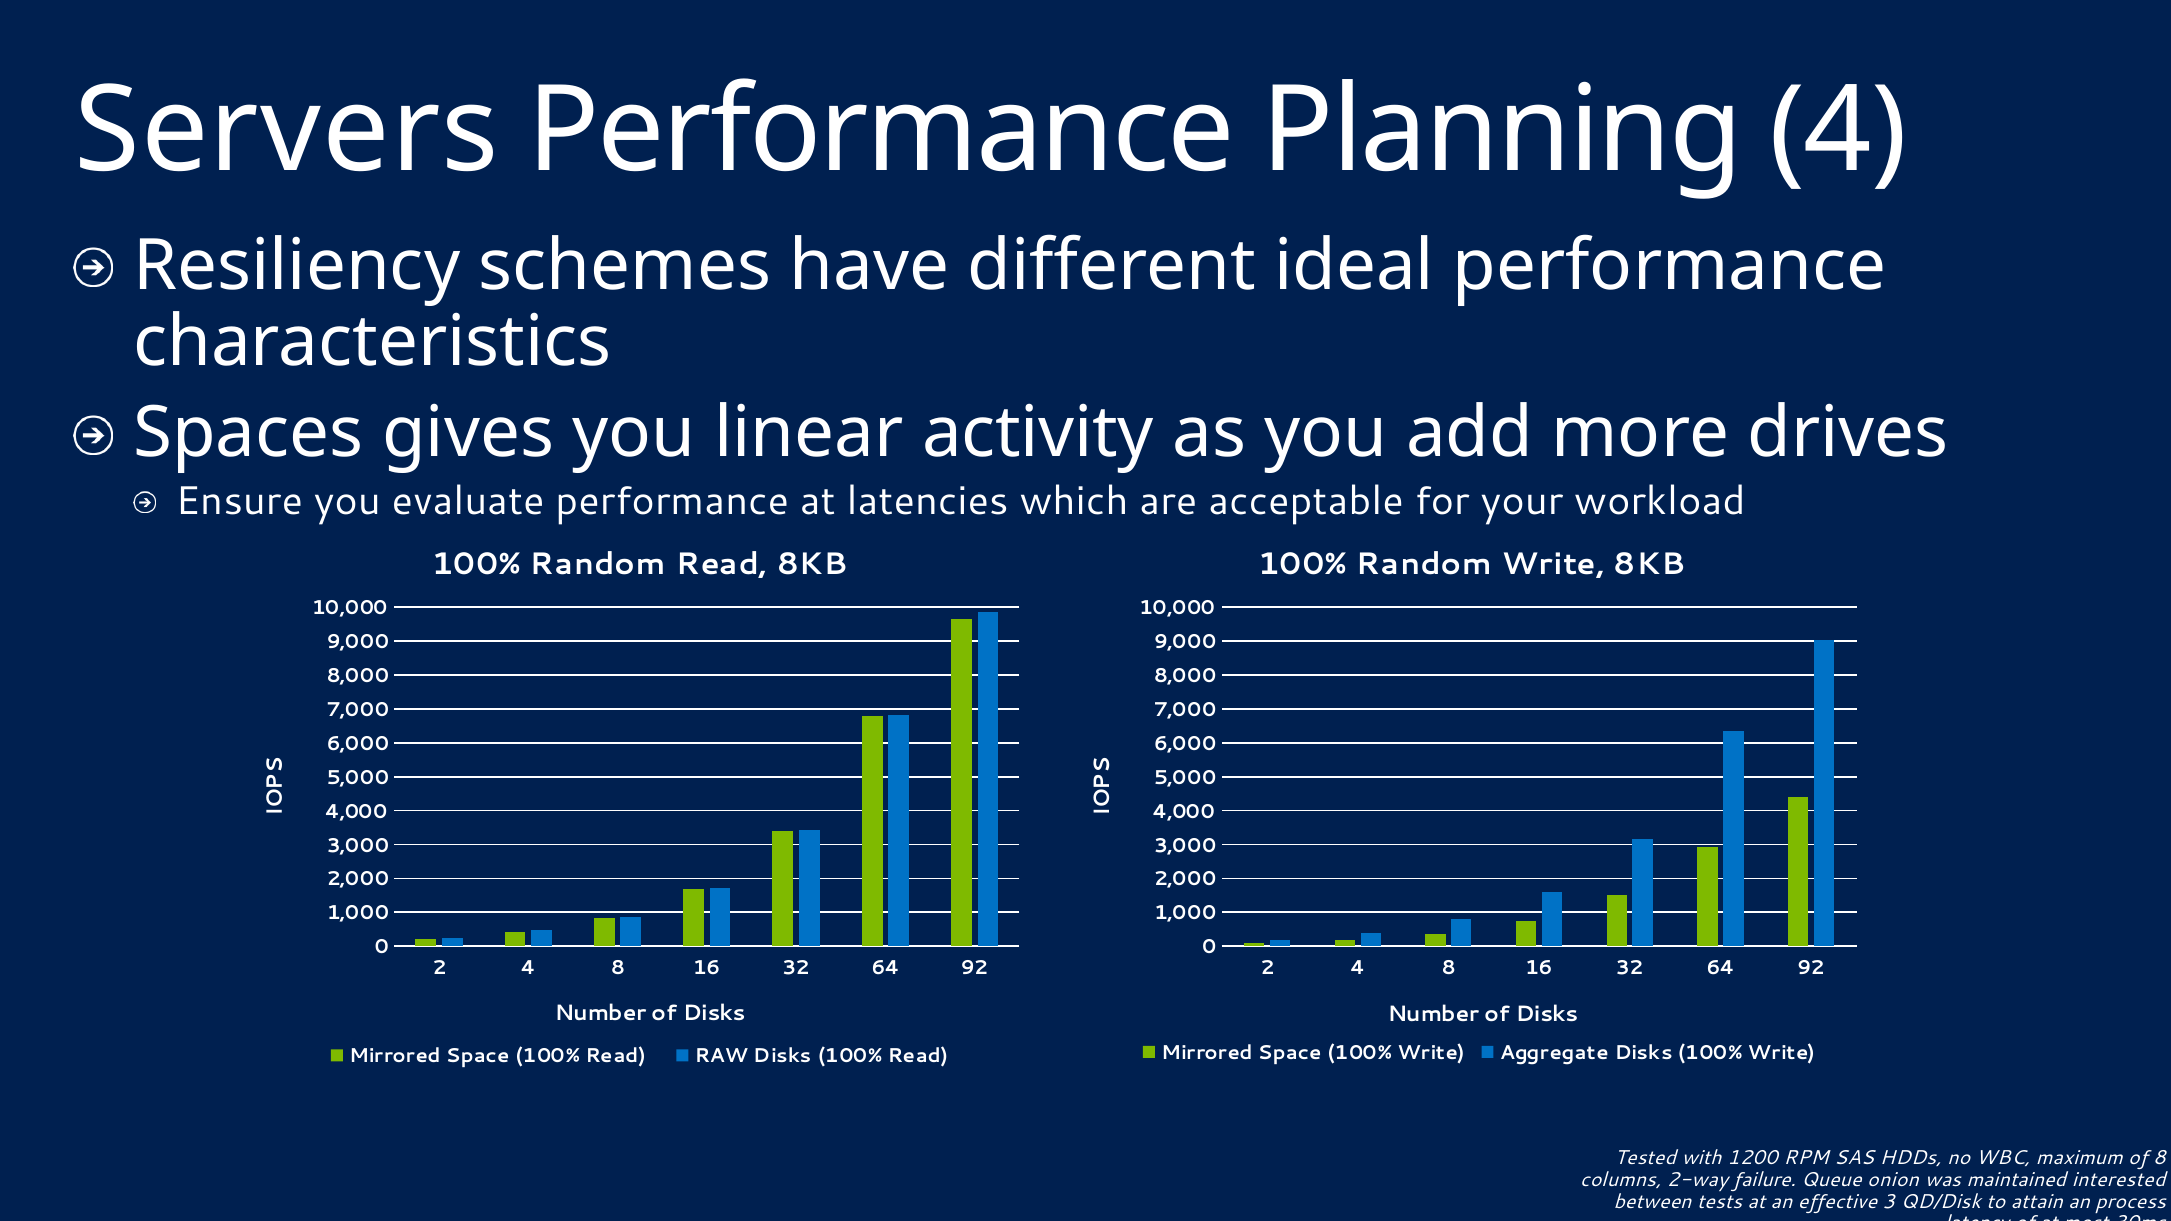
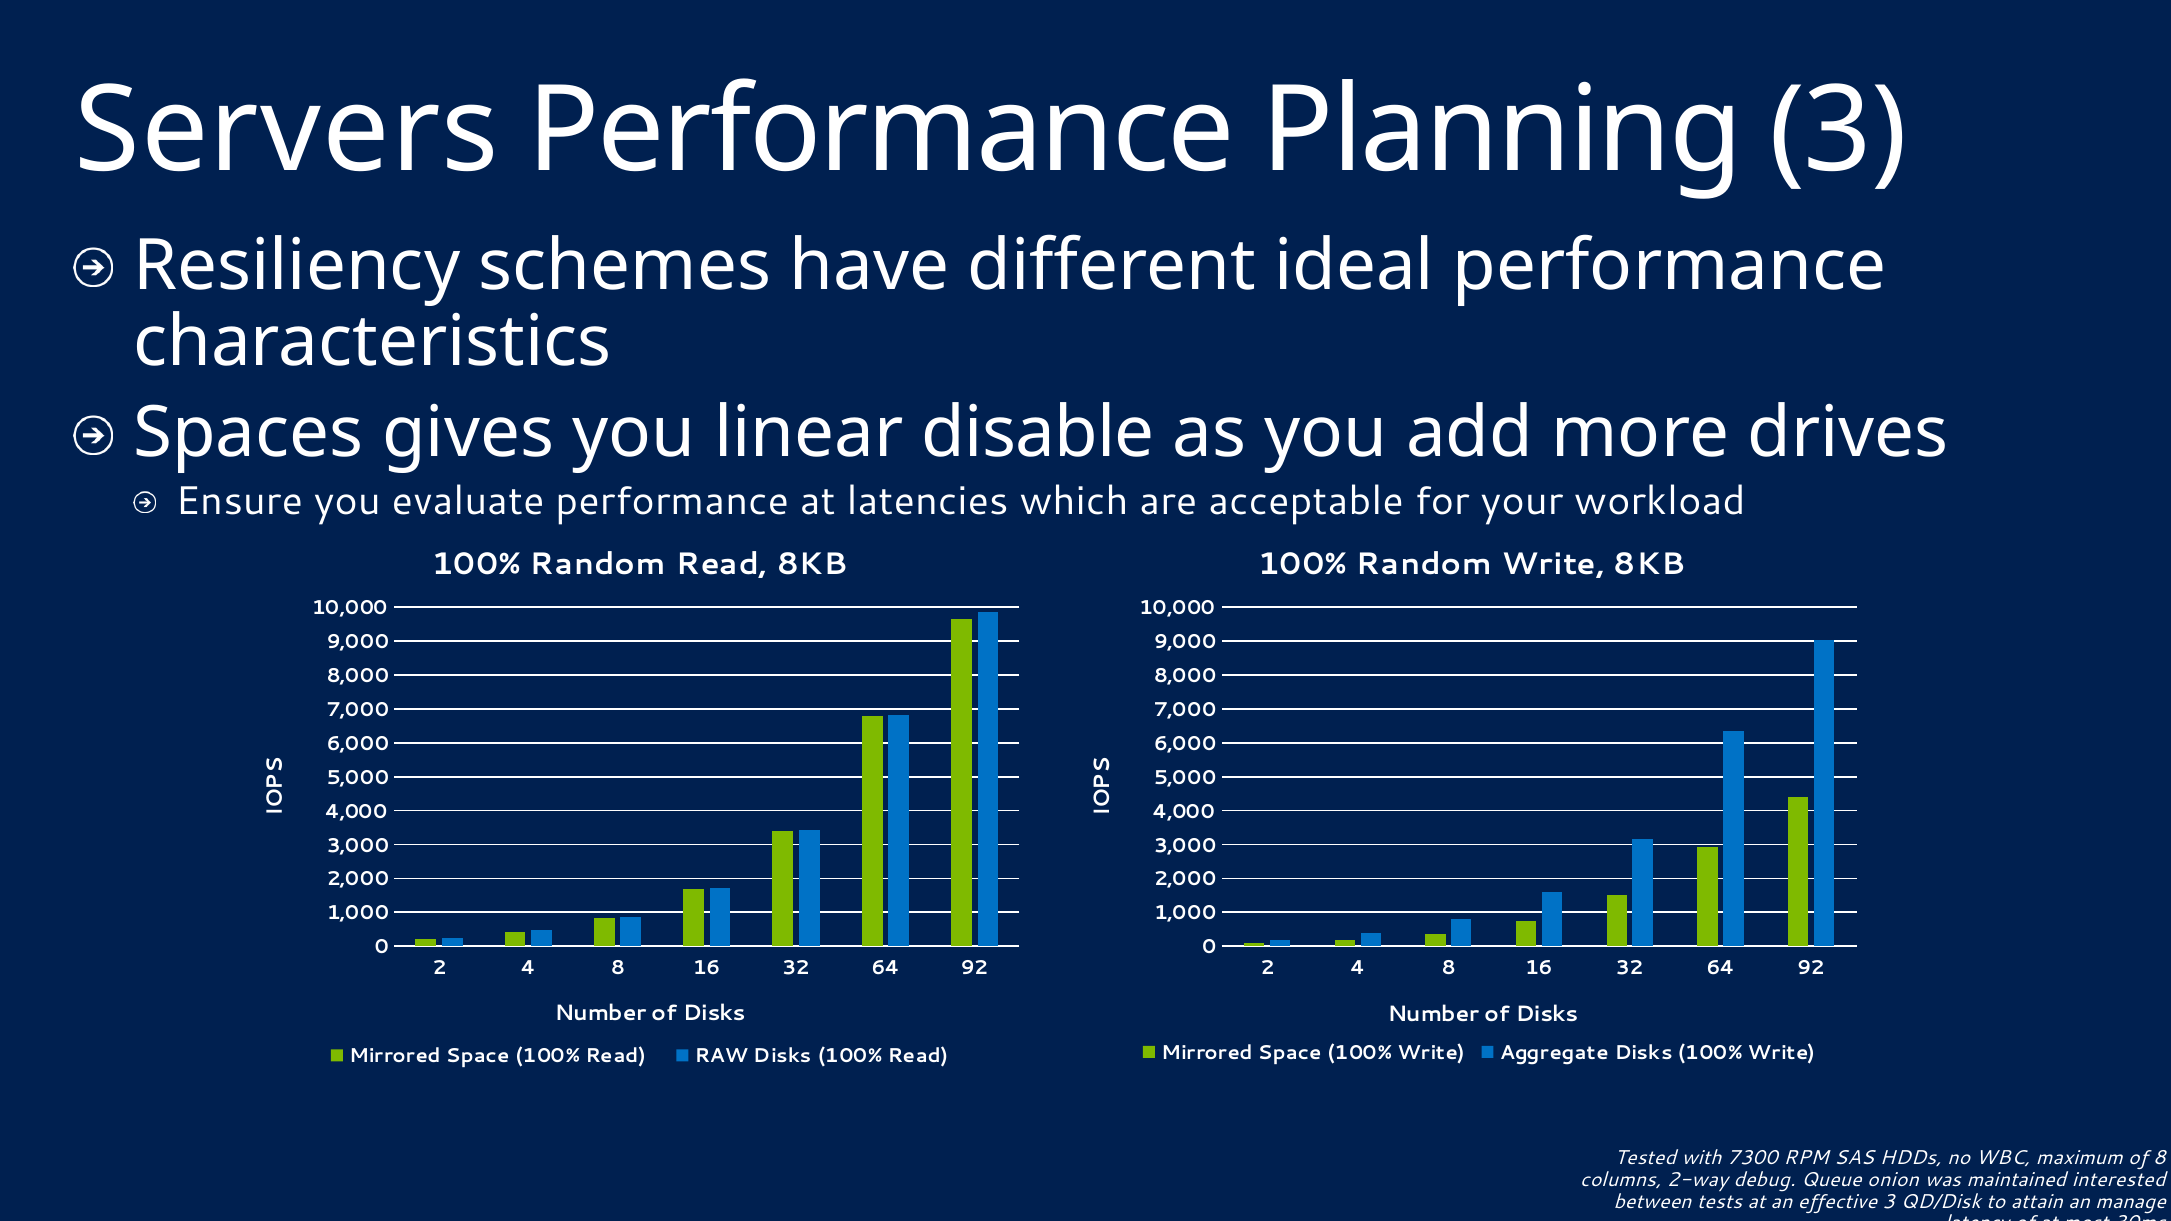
Planning 4: 4 -> 3 (1838, 131)
activity: activity -> disable (1038, 433)
1200: 1200 -> 7300 (1752, 1158)
failure: failure -> debug (1765, 1180)
process: process -> manage (2131, 1202)
